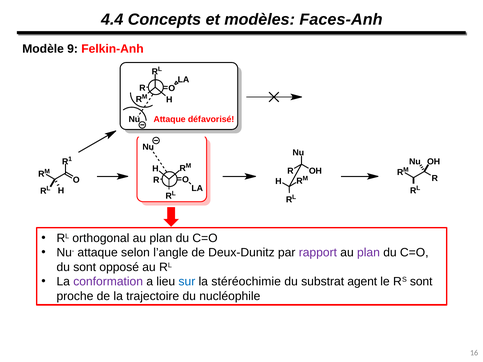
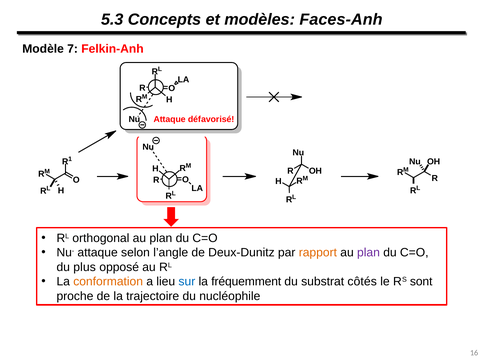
4.4: 4.4 -> 5.3 (112, 20)
9: 9 -> 7 (73, 49)
rapport colour: purple -> orange (318, 253)
du sont: sont -> plus (85, 267)
conformation colour: purple -> orange (108, 282)
stéréochimie: stéréochimie -> fréquemment (246, 282)
agent: agent -> côtés (362, 282)
